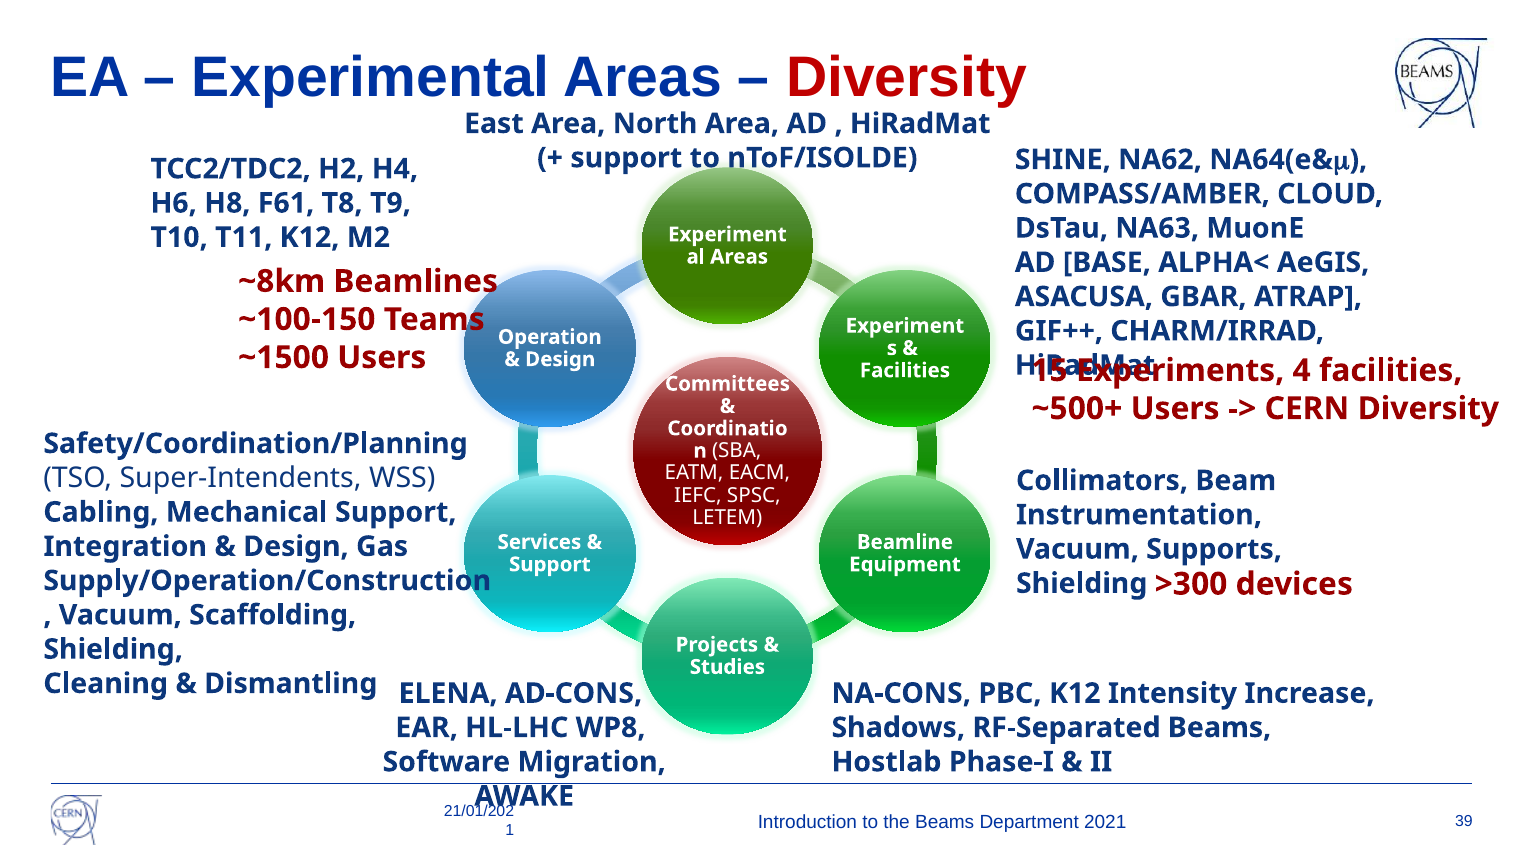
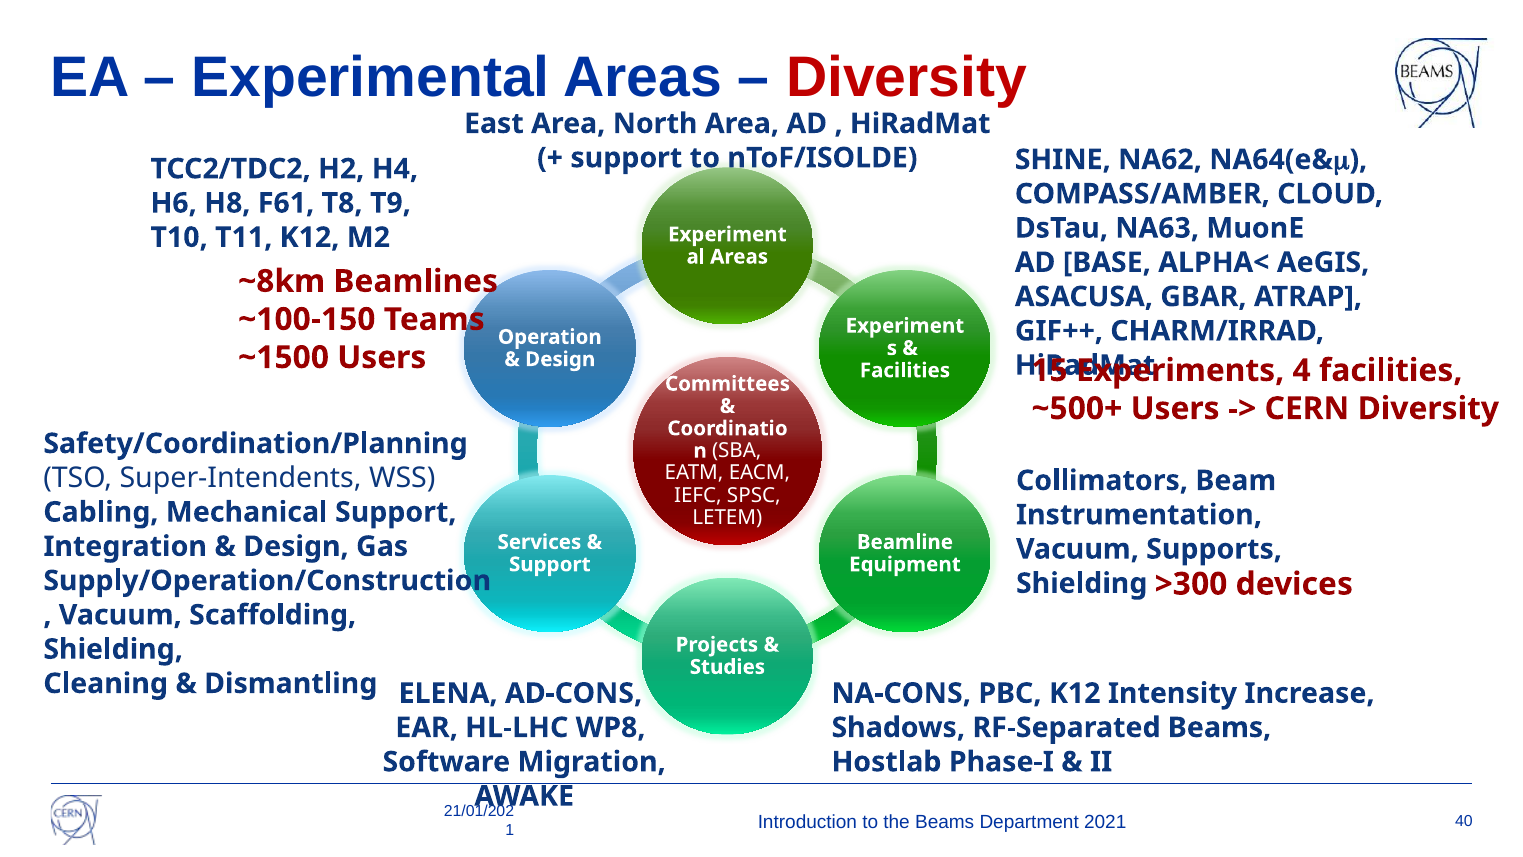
39: 39 -> 40 (1464, 821)
